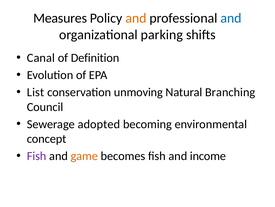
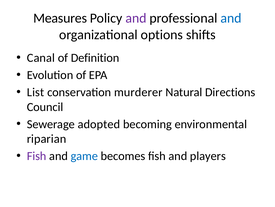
and colour: orange -> purple (136, 18)
parking: parking -> options (162, 35)
unmoving: unmoving -> murderer (138, 92)
Branching: Branching -> Directions (230, 92)
concept: concept -> riparian (47, 138)
game colour: orange -> blue (84, 155)
income: income -> players (208, 155)
